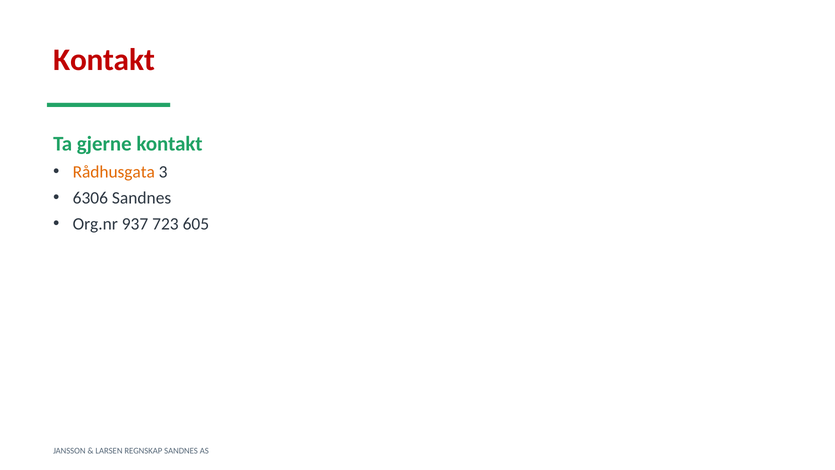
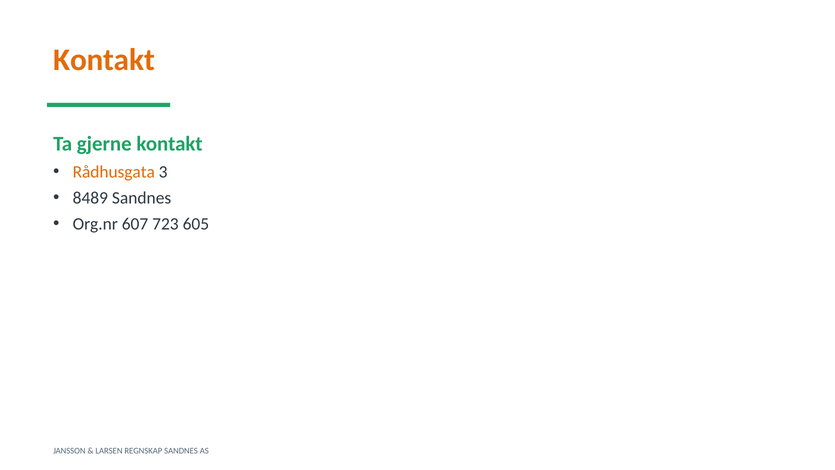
Kontakt colour: red -> orange (104, 60)
6306: 6306 -> 8489 (90, 198)
937: 937 -> 607 (135, 224)
